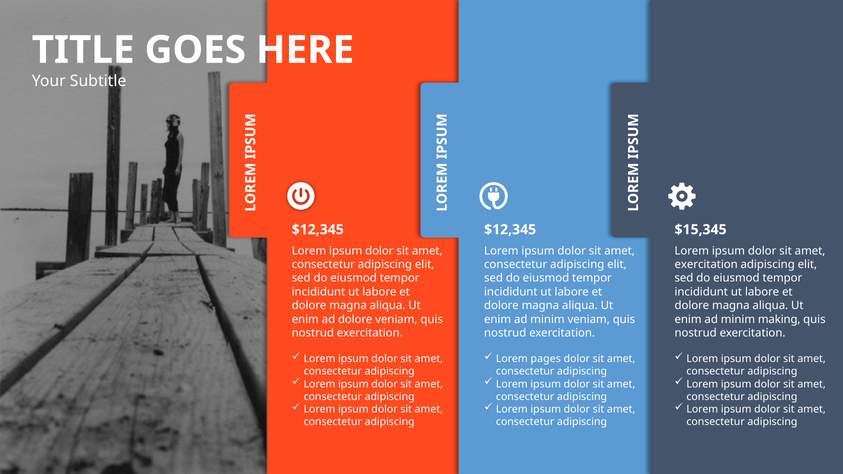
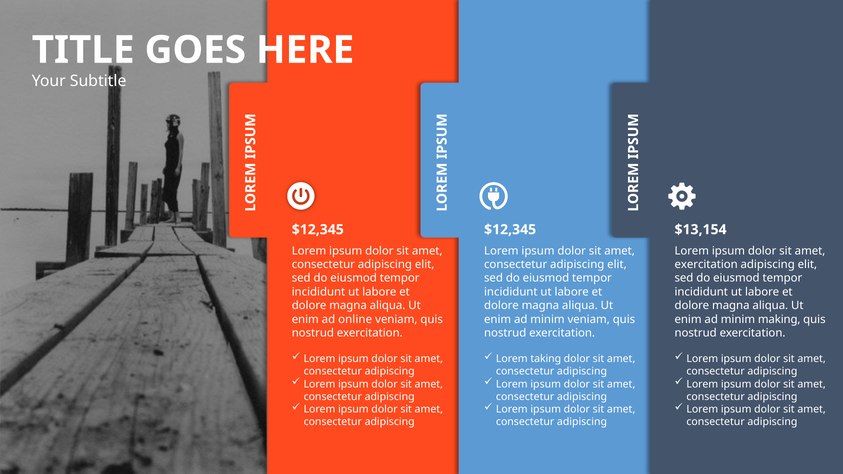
$15,345: $15,345 -> $13,154 (701, 230)
ad dolore: dolore -> online (355, 319)
pages: pages -> taking (546, 359)
